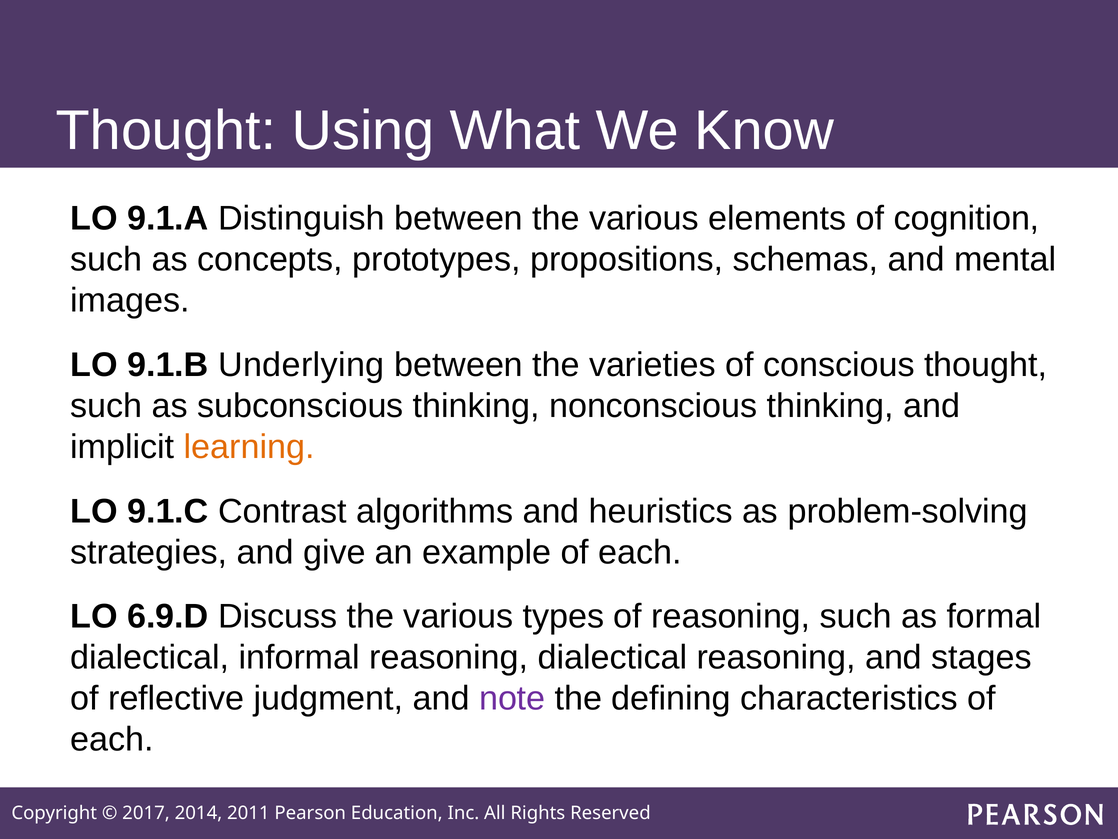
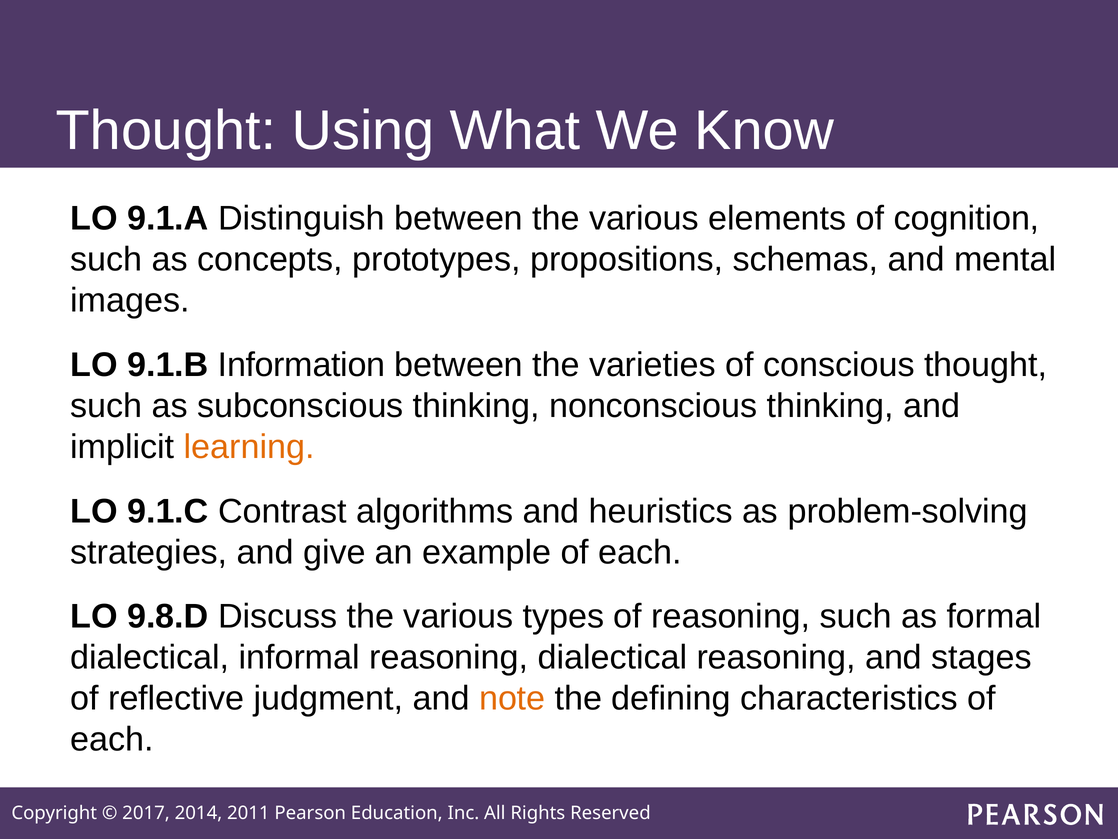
Underlying: Underlying -> Information (302, 365)
6.9.D: 6.9.D -> 9.8.D (168, 616)
note colour: purple -> orange (512, 698)
